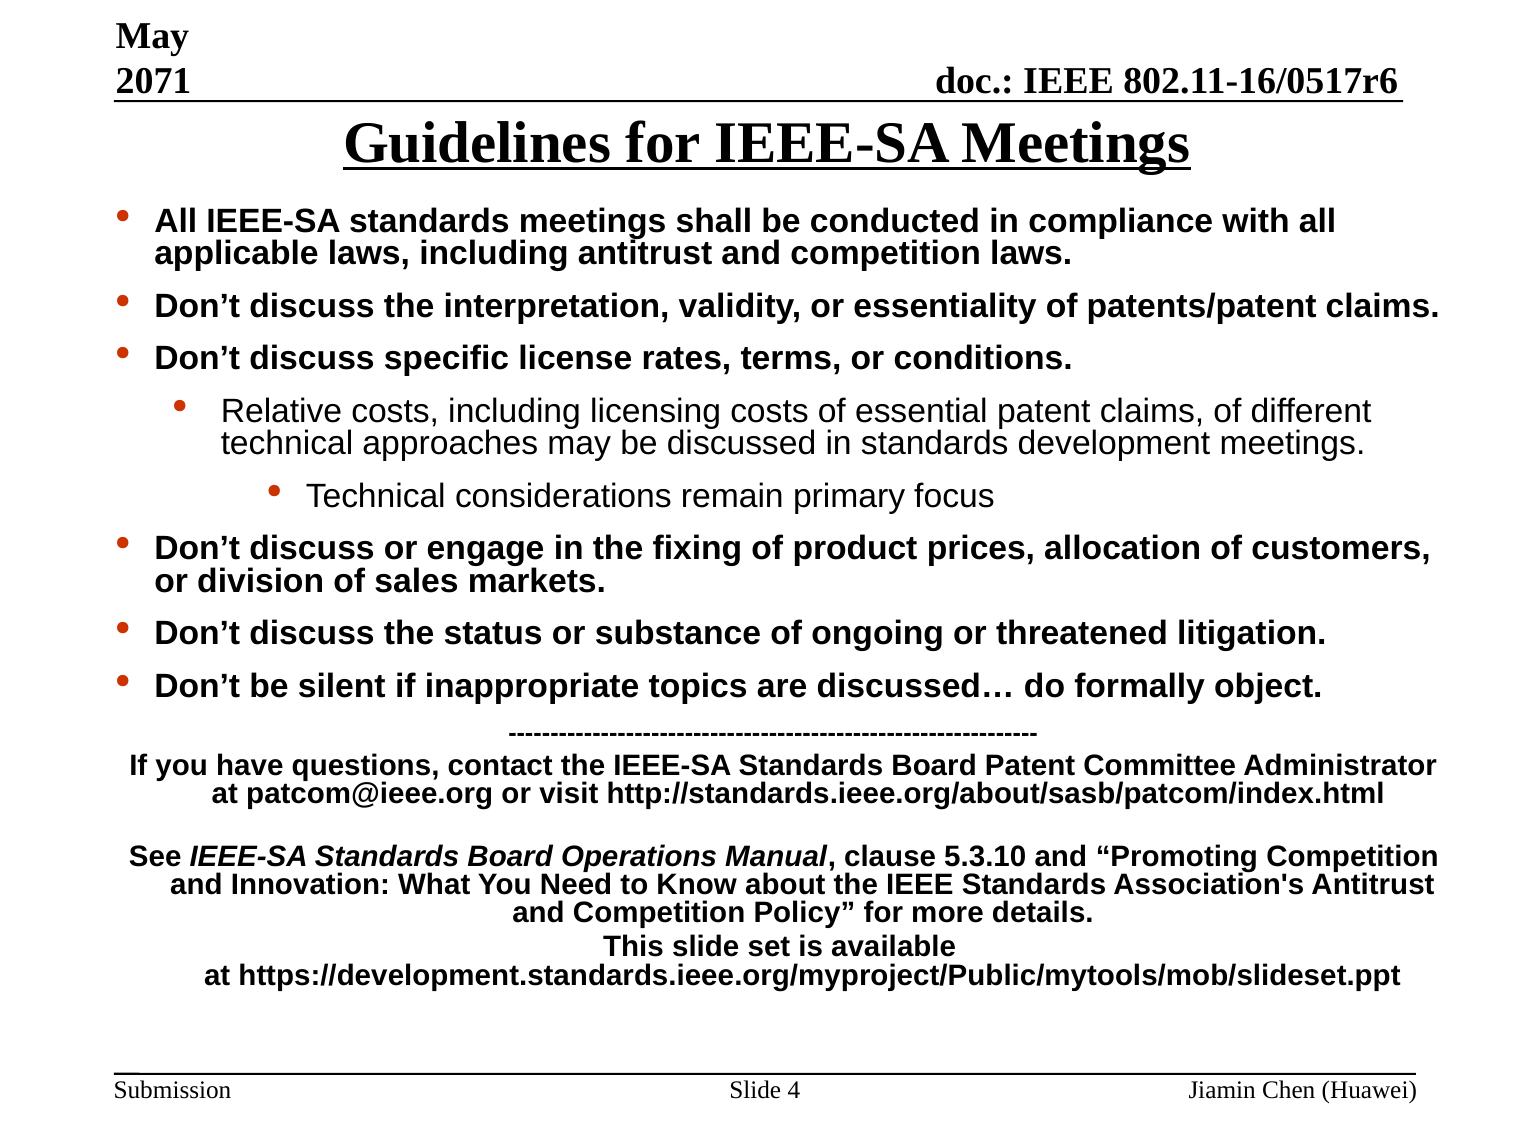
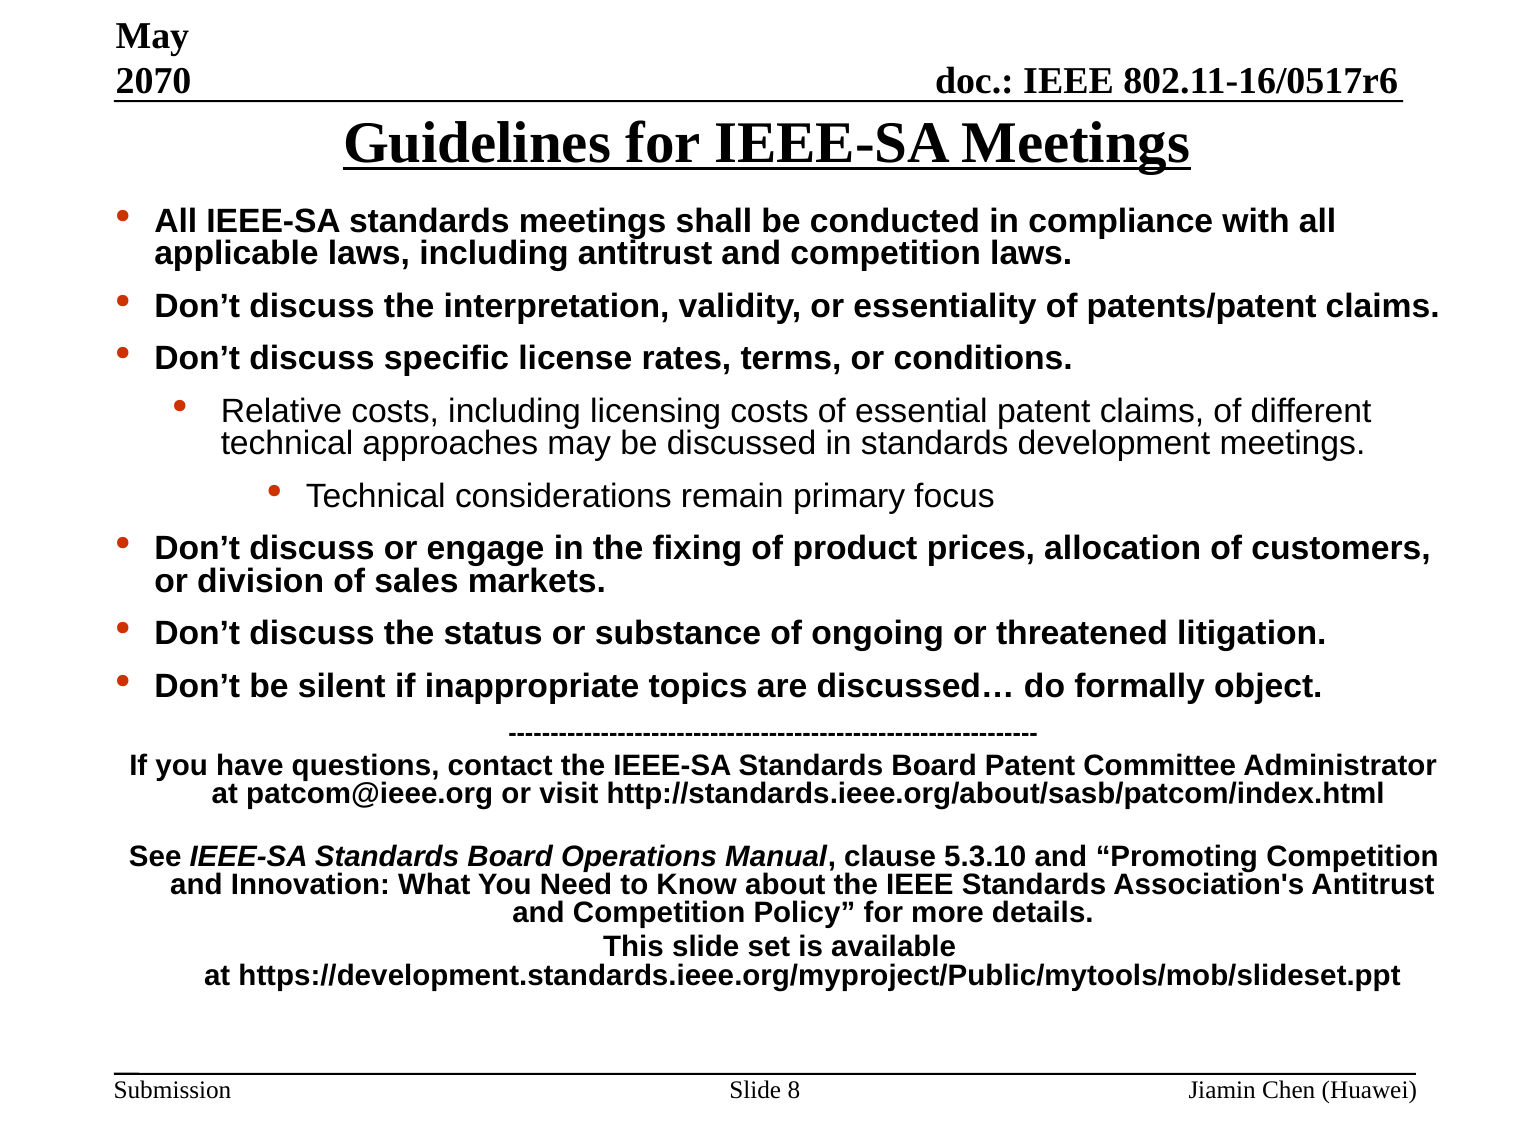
2071: 2071 -> 2070 (154, 81)
4: 4 -> 8 (794, 1091)
